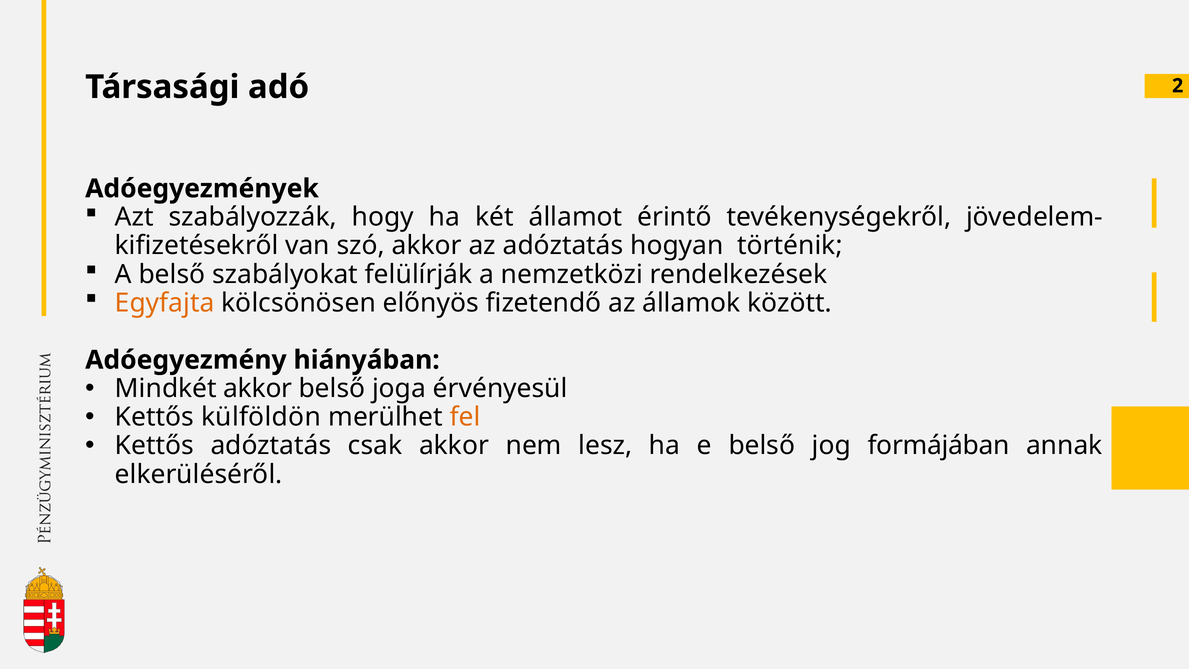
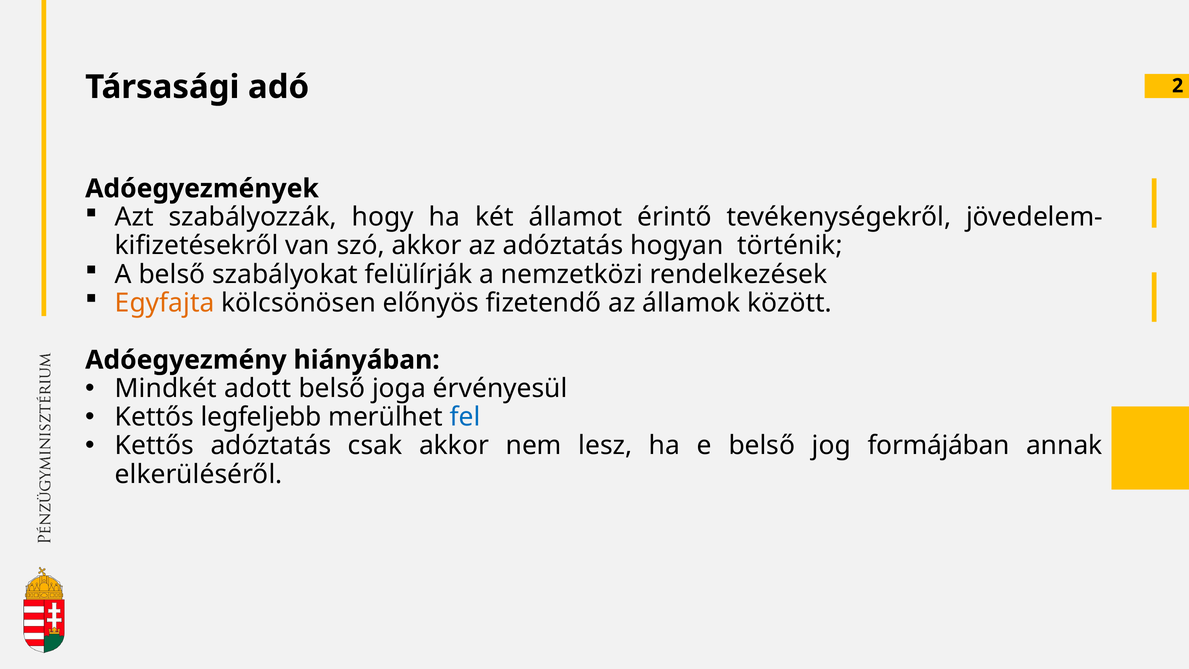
Mindkét akkor: akkor -> adott (258, 388)
külföldön: külföldön -> legfeljebb (261, 417)
fel colour: orange -> blue (465, 417)
